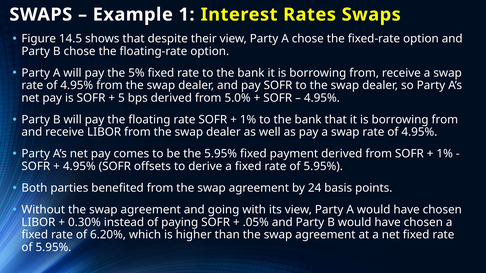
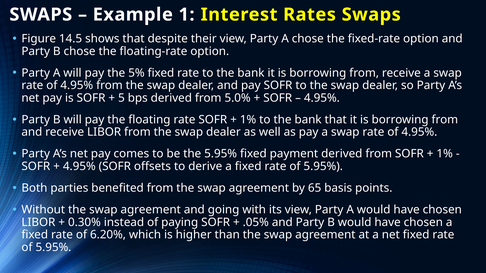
24: 24 -> 65 (315, 188)
